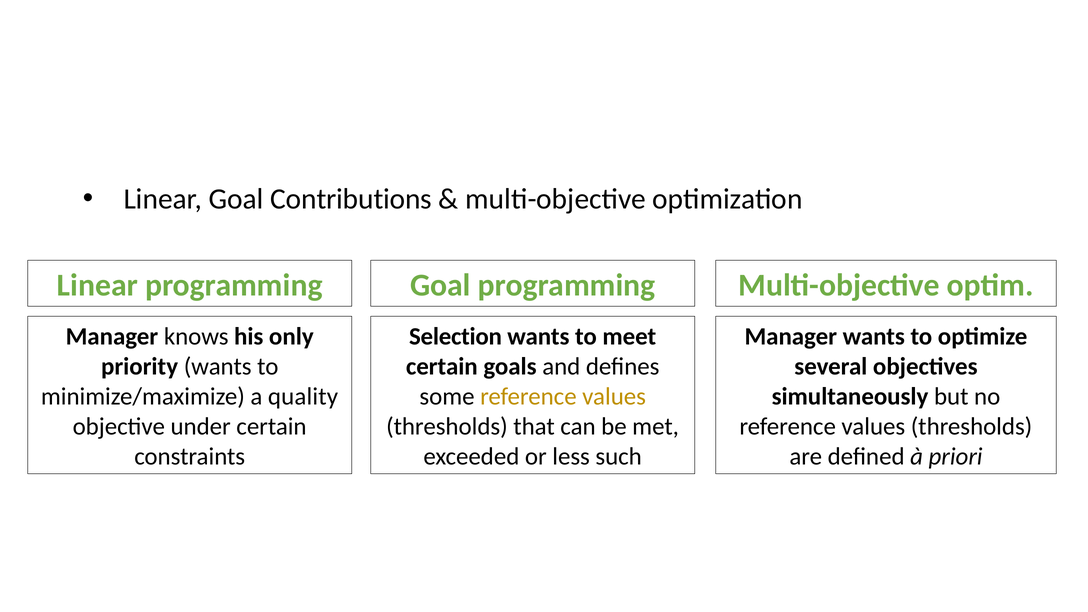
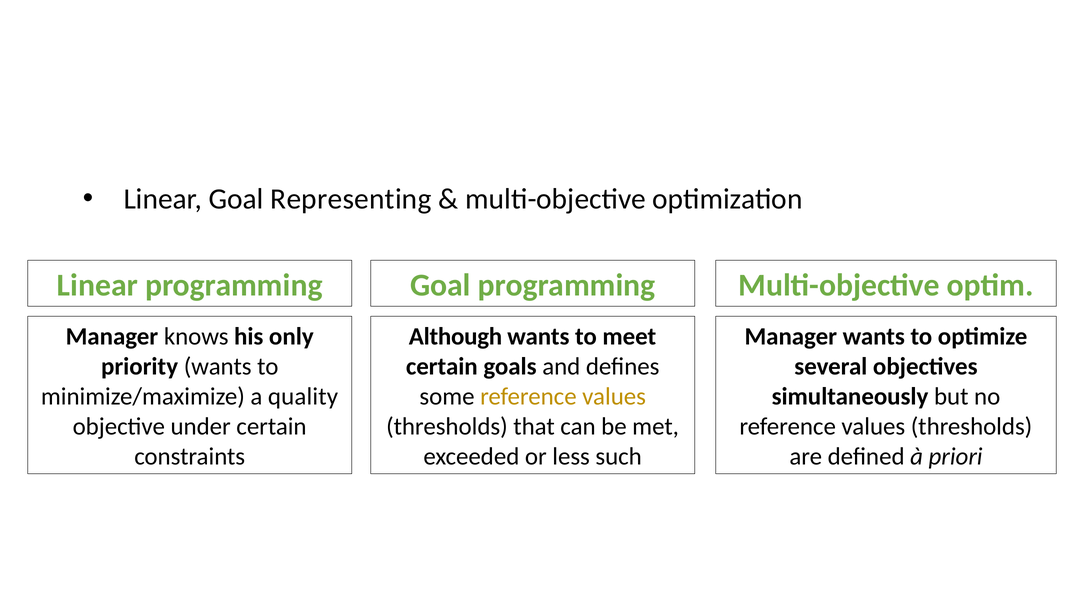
Contributions: Contributions -> Representing (351, 199)
Selection: Selection -> Although (456, 337)
